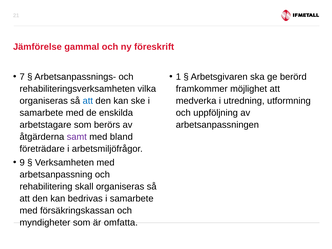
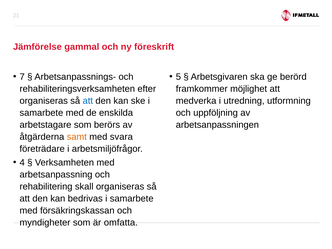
1: 1 -> 5 (178, 77)
vilka: vilka -> efter (147, 89)
samt colour: purple -> orange (77, 137)
bland: bland -> svara (121, 137)
9: 9 -> 4 (22, 163)
